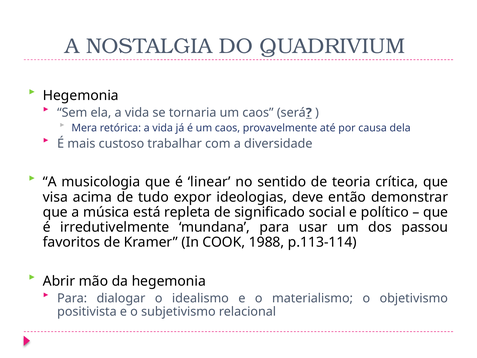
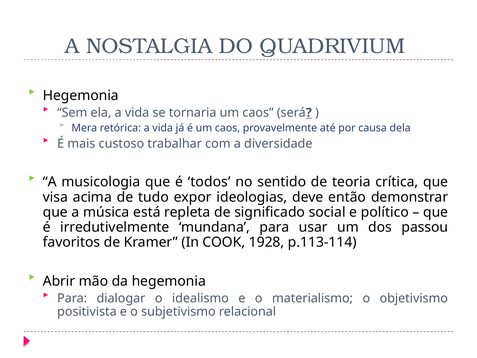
linear: linear -> todos (209, 182)
1988: 1988 -> 1928 (267, 242)
